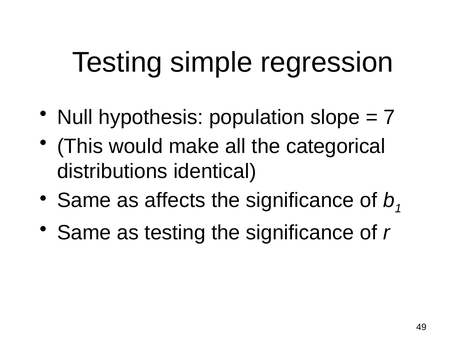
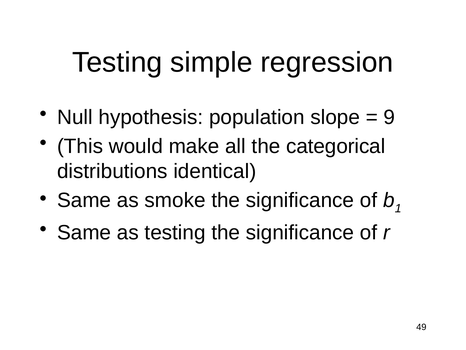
7: 7 -> 9 (389, 117)
affects: affects -> smoke (175, 200)
